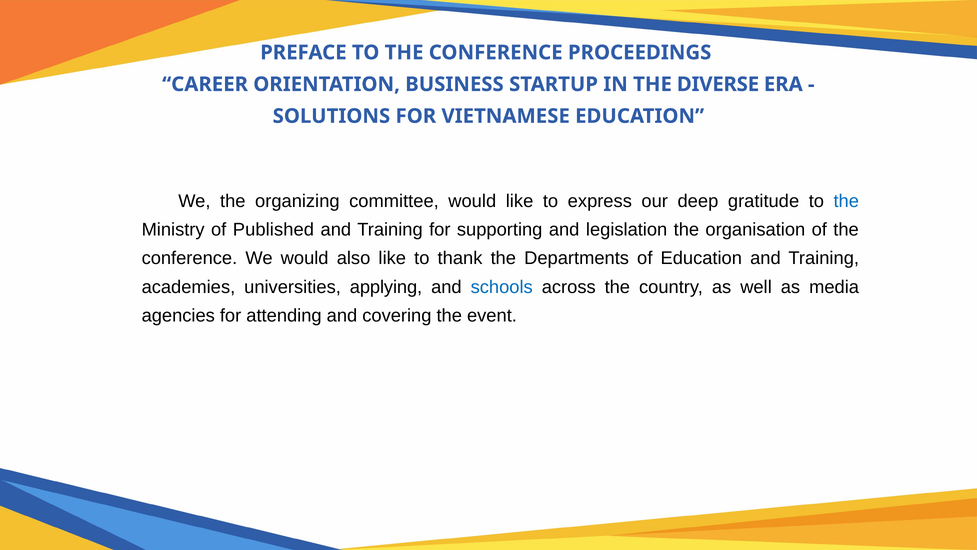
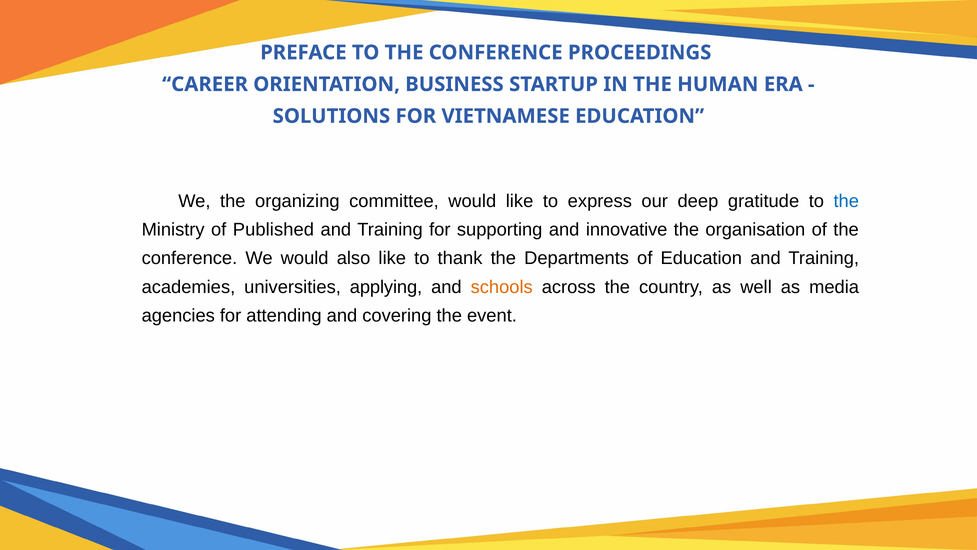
DIVERSE: DIVERSE -> HUMAN (718, 84)
legislation: legislation -> innovative (627, 230)
schools colour: blue -> orange (502, 287)
